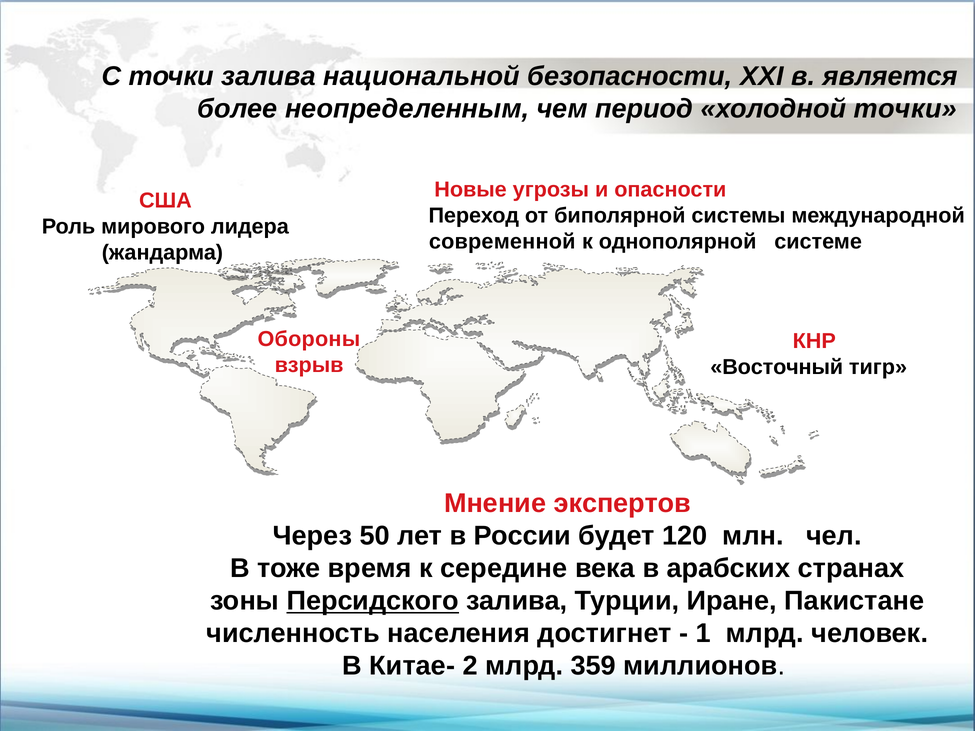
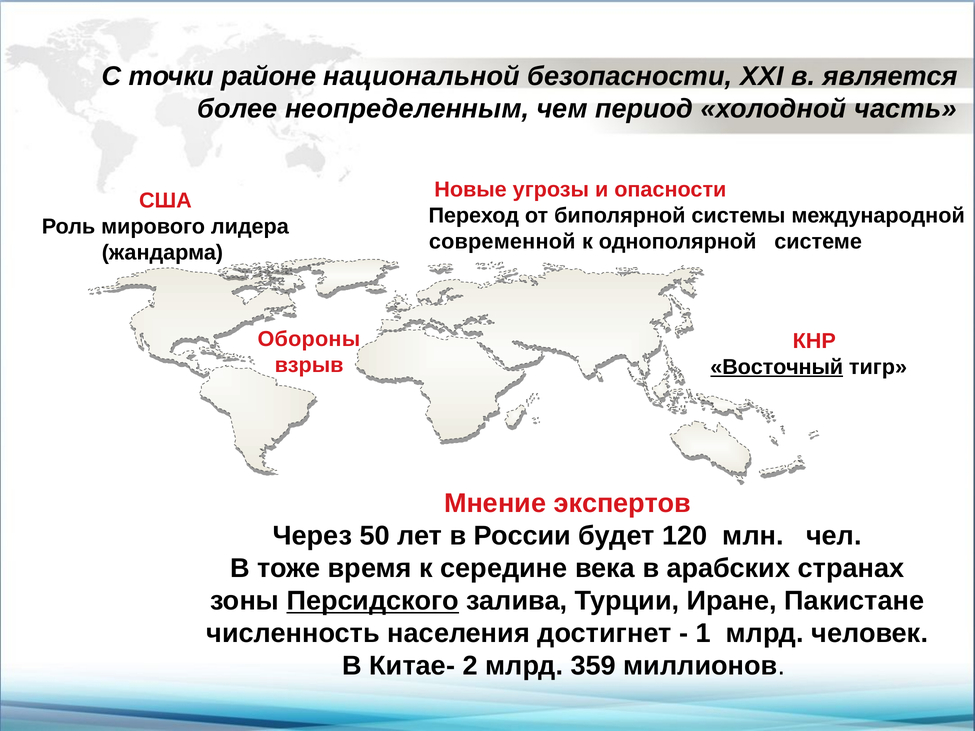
точки залива: залива -> районе (269, 76)
холодной точки: точки -> часть (905, 109)
Восточный underline: none -> present (777, 367)
